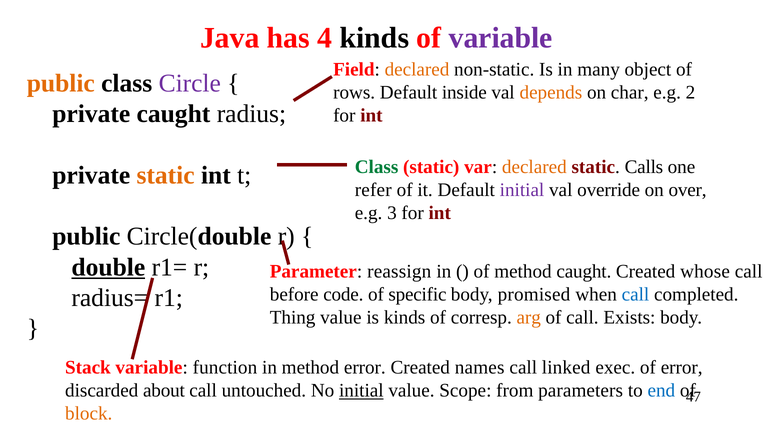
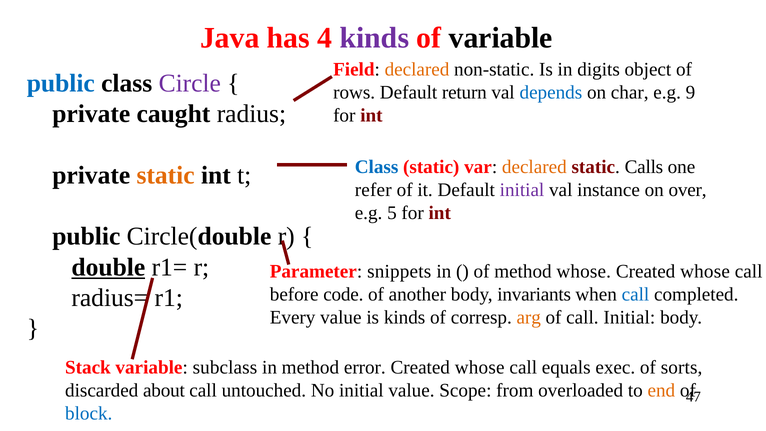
kinds colour: black -> purple (374, 38)
variable colour: purple -> black (501, 38)
many: many -> digits (599, 69)
public colour: orange -> blue (61, 83)
inside: inside -> return (464, 92)
depends colour: orange -> blue (551, 92)
2: 2 -> 9 (690, 92)
Class colour: green -> blue (377, 167)
override: override -> instance (609, 190)
3: 3 -> 5 (392, 213)
reassign: reassign -> snippets (399, 271)
method caught: caught -> whose (584, 271)
specific: specific -> another (417, 294)
promised: promised -> invariants (534, 294)
Thing: Thing -> Every (293, 317)
call Exists: Exists -> Initial (629, 317)
function: function -> subclass (225, 368)
names: names -> whose (480, 368)
linked: linked -> equals (566, 368)
of error: error -> sorts (682, 368)
initial underline: present -> none (361, 390)
parameters: parameters -> overloaded (581, 390)
end colour: blue -> orange (661, 390)
block colour: orange -> blue (89, 413)
